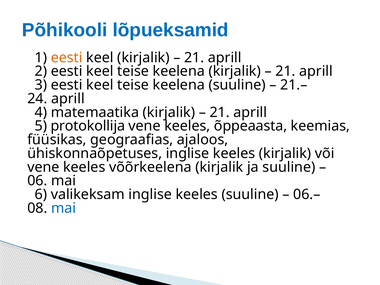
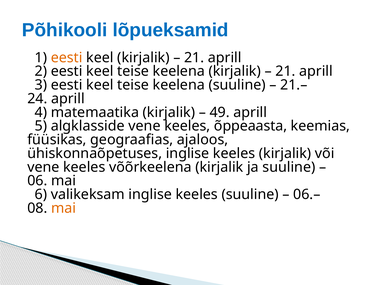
21: 21 -> 49 (220, 112)
protokollija: protokollija -> algklasside (88, 126)
mai colour: blue -> orange (64, 208)
